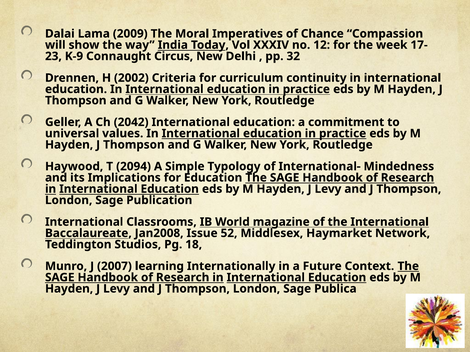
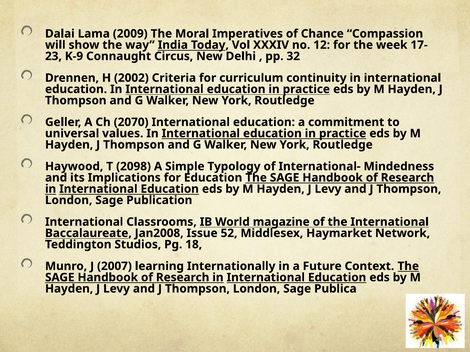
2042: 2042 -> 2070 (131, 122)
2094: 2094 -> 2098 (134, 167)
